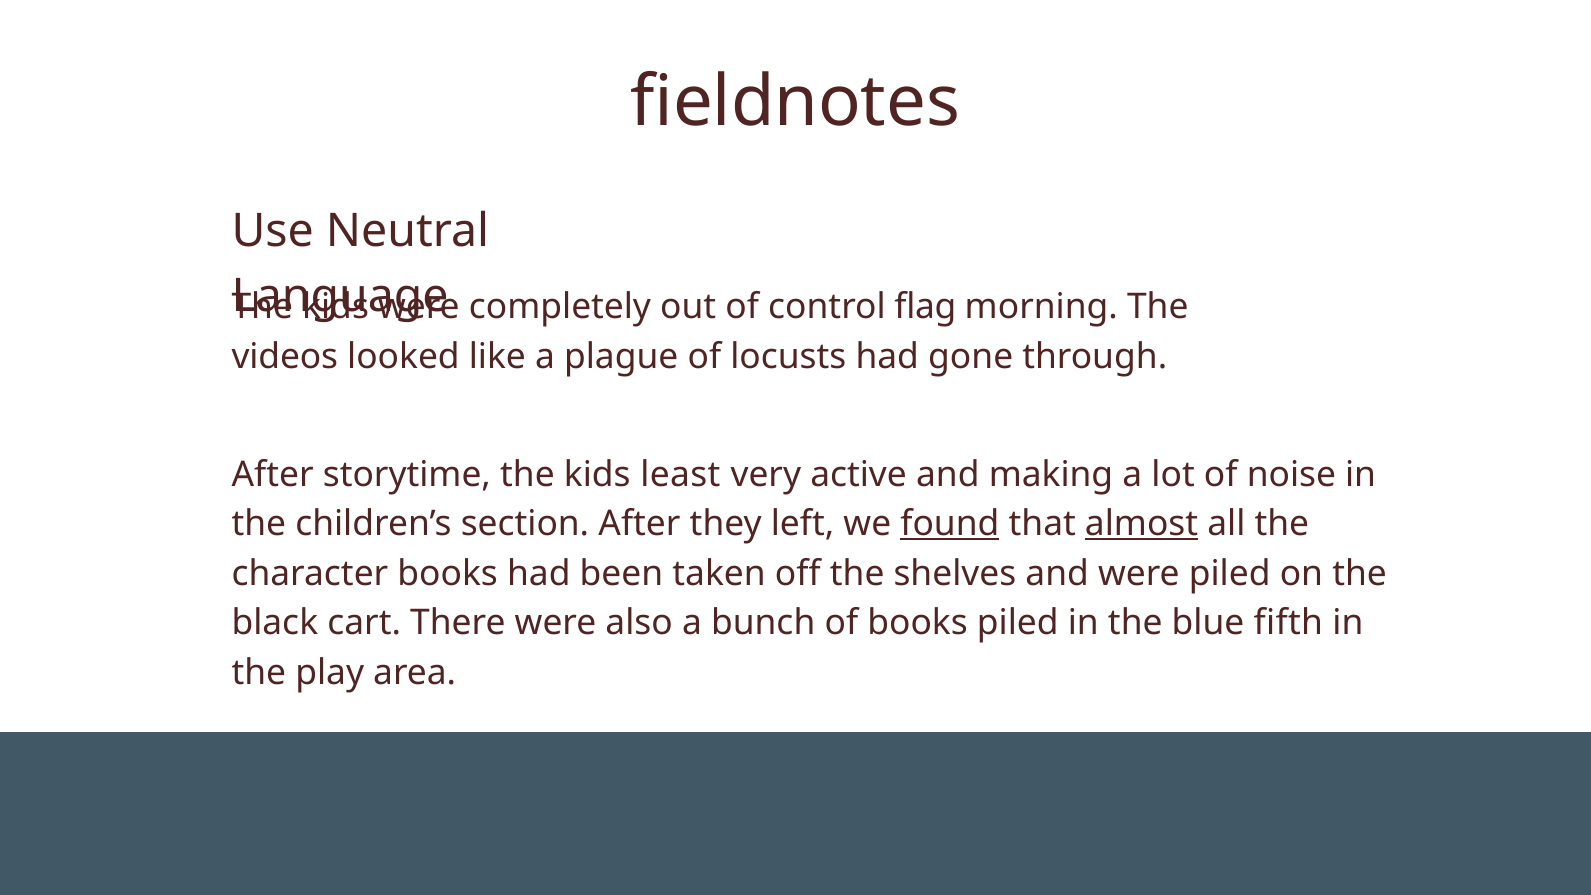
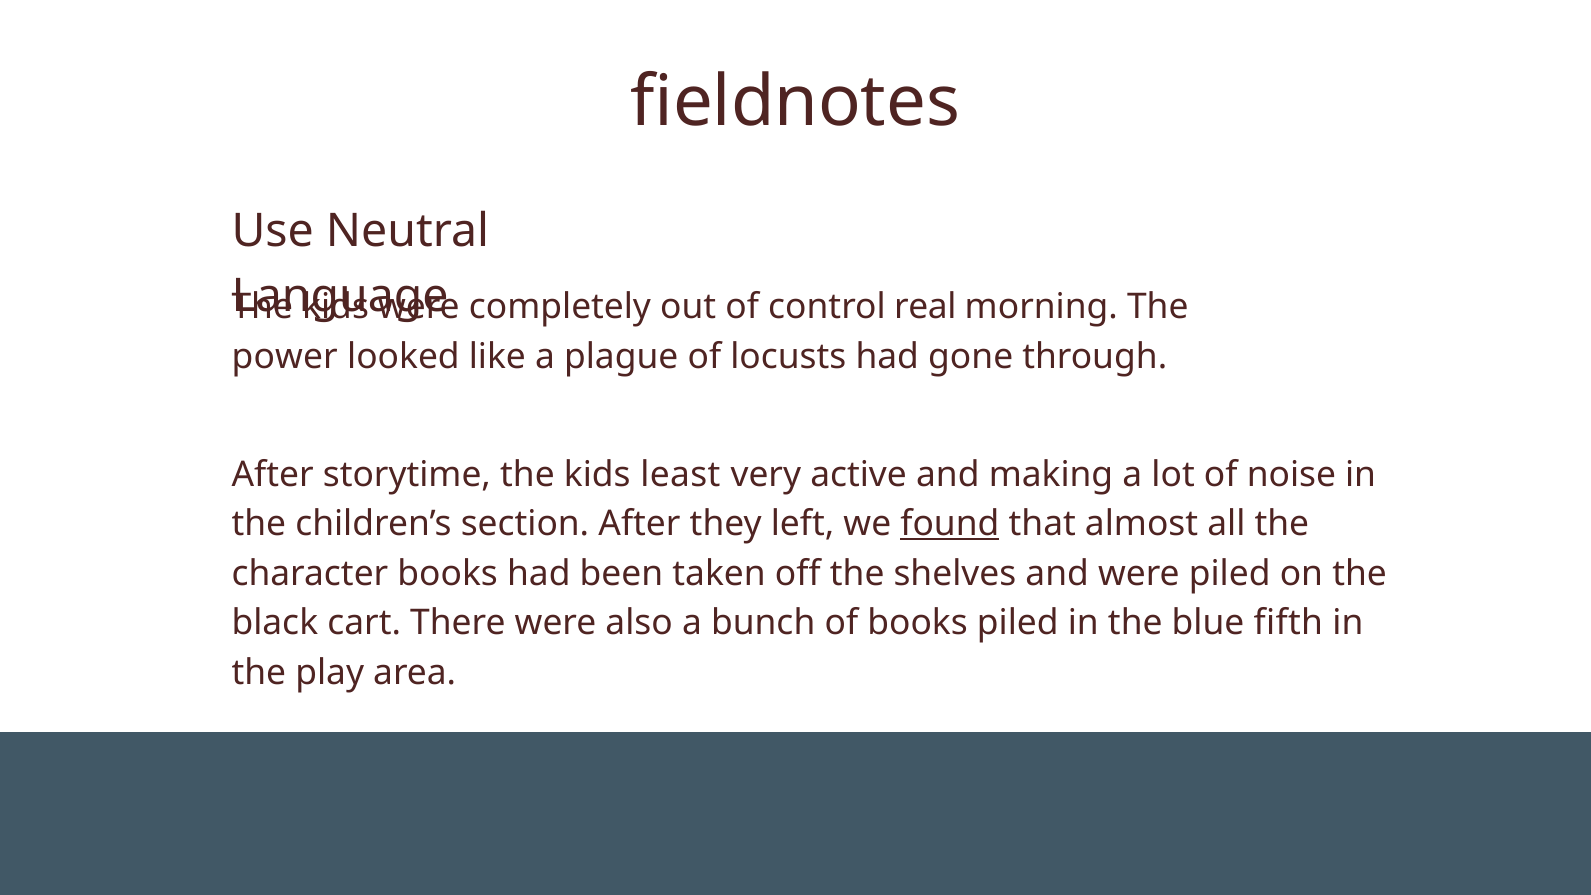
flag: flag -> real (925, 307)
videos: videos -> power (285, 356)
almost underline: present -> none (1142, 524)
